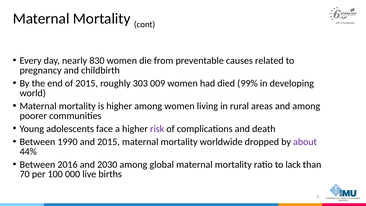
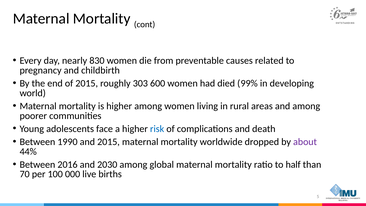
009: 009 -> 600 (158, 83)
risk colour: purple -> blue (157, 129)
lack: lack -> half (293, 164)
